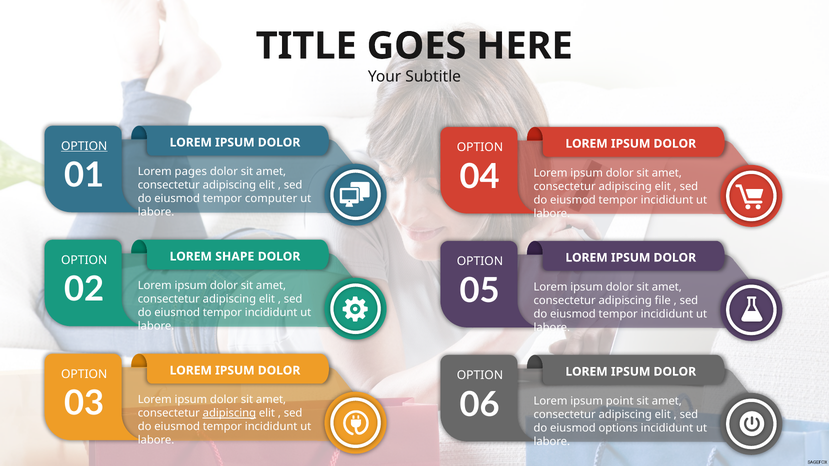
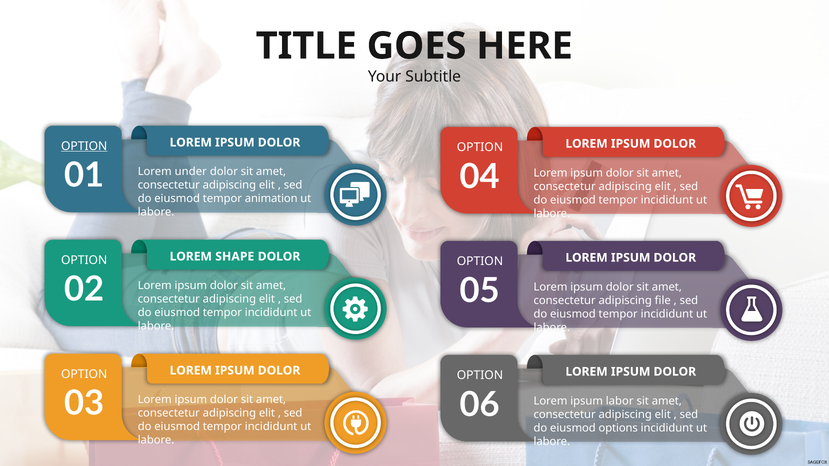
pages: pages -> under (191, 172)
computer: computer -> animation (271, 199)
point: point -> labor (620, 401)
adipiscing underline: present -> none (229, 414)
